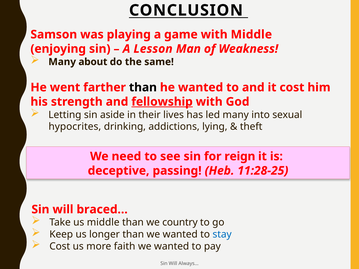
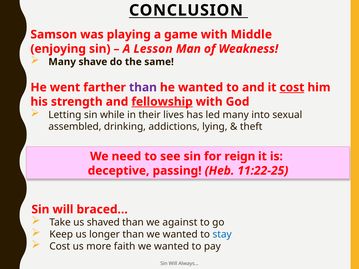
about: about -> shave (93, 62)
than colour: black -> purple (143, 87)
cost underline: none -> present (292, 87)
aside: aside -> while (112, 115)
hypocrites: hypocrites -> assembled (75, 127)
11:28-25: 11:28-25 -> 11:22-25 (263, 171)
us middle: middle -> shaved (103, 223)
country: country -> against (180, 223)
